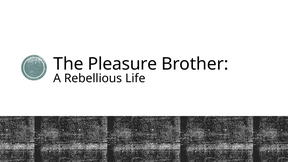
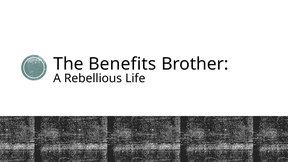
Pleasure: Pleasure -> Benefits (122, 64)
